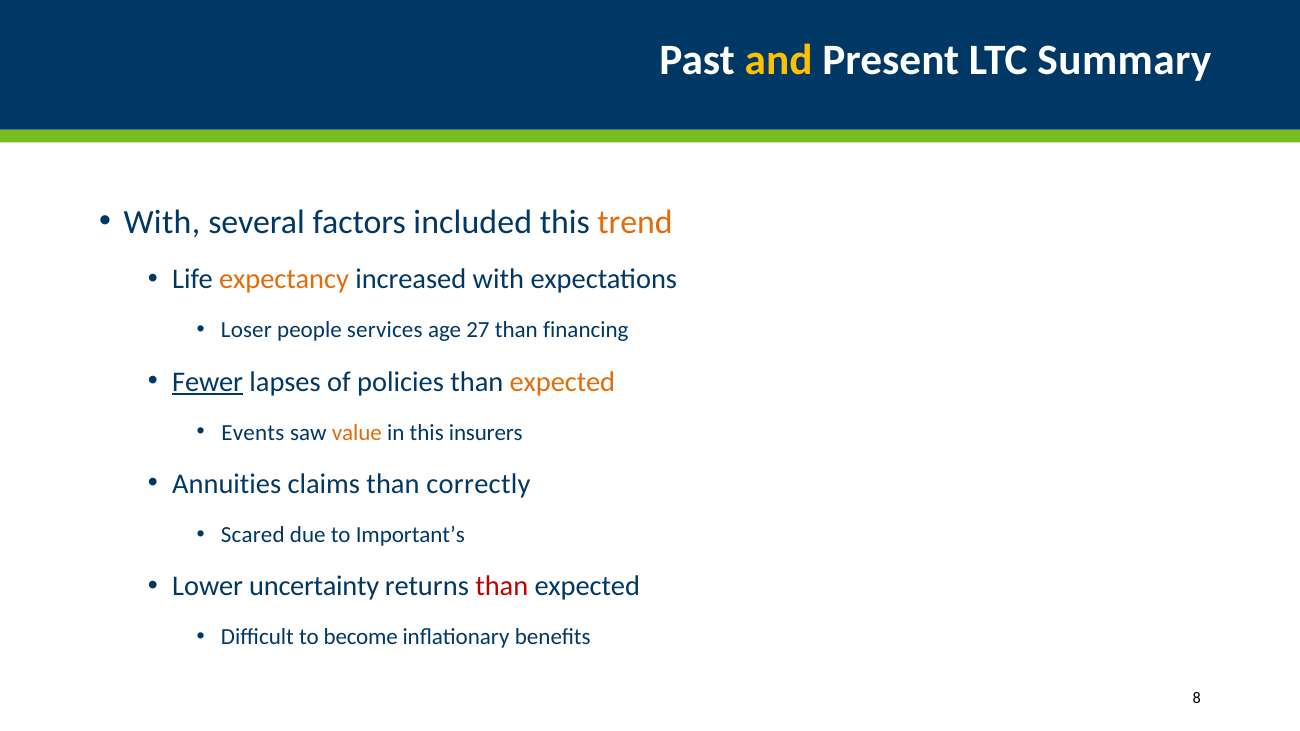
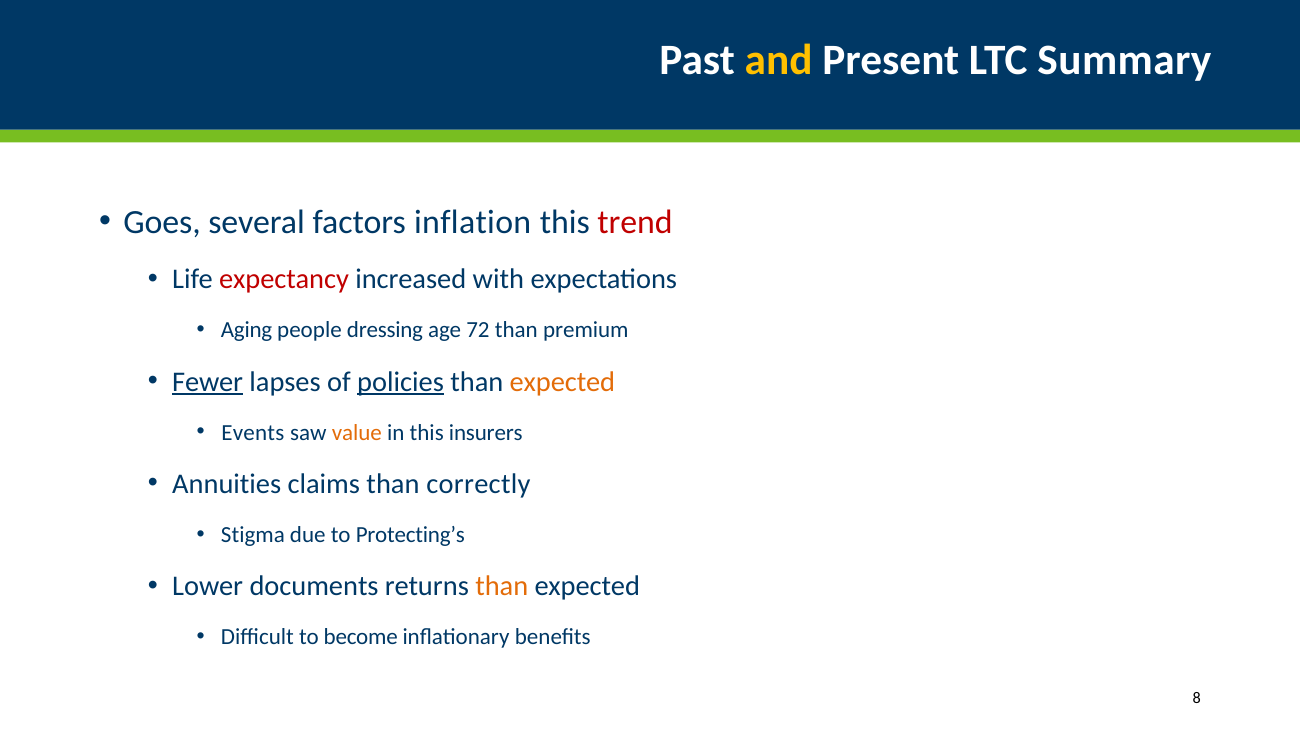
With: With -> Goes (162, 222)
included: included -> inflation (473, 222)
trend colour: orange -> red (635, 222)
expectancy colour: orange -> red (284, 280)
Loser: Loser -> Aging (247, 330)
services: services -> dressing (385, 330)
27: 27 -> 72 (478, 330)
financing: financing -> premium (586, 330)
policies underline: none -> present (401, 382)
Scared: Scared -> Stigma (253, 535)
Important’s: Important’s -> Protecting’s (410, 535)
uncertainty: uncertainty -> documents (314, 587)
than colour: red -> orange (502, 587)
